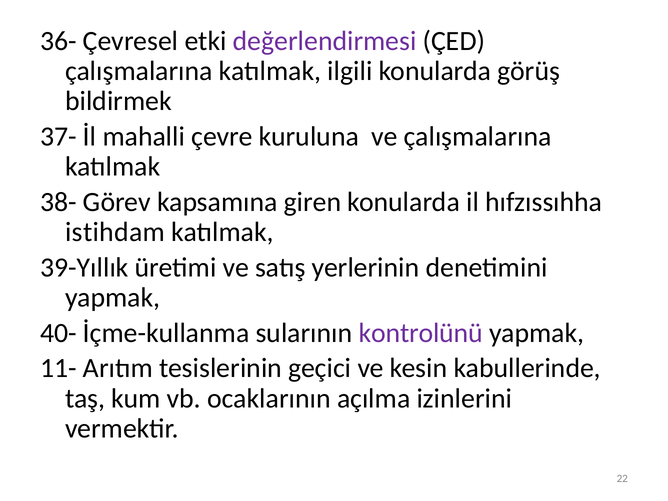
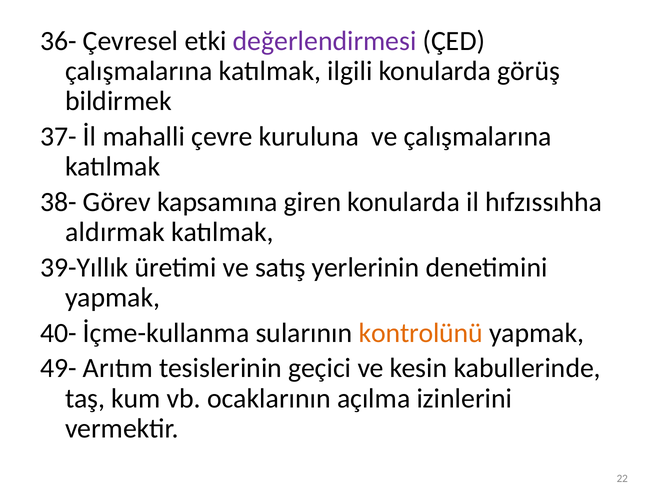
istihdam: istihdam -> aldırmak (115, 232)
kontrolünü colour: purple -> orange (421, 333)
11-: 11- -> 49- (58, 368)
